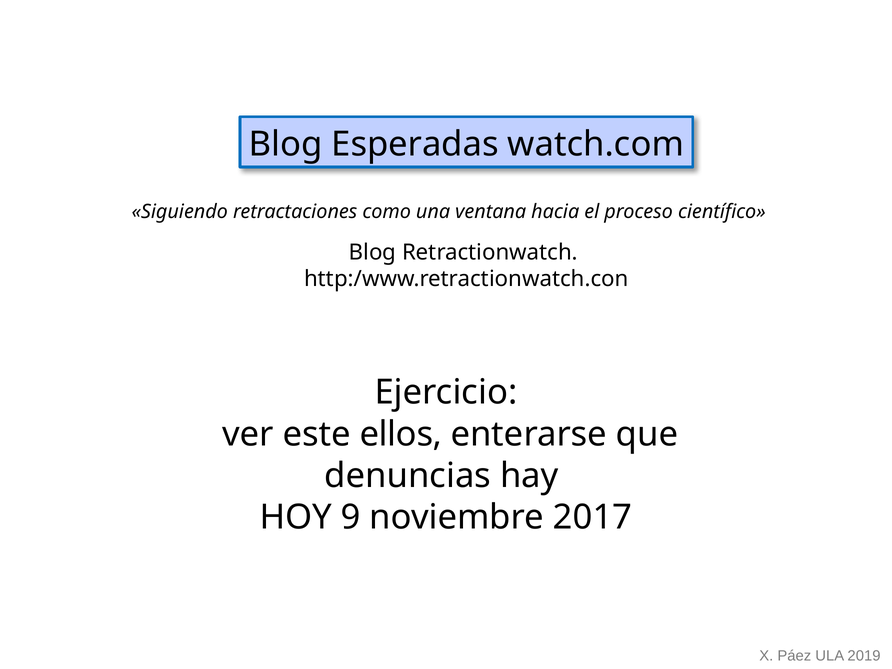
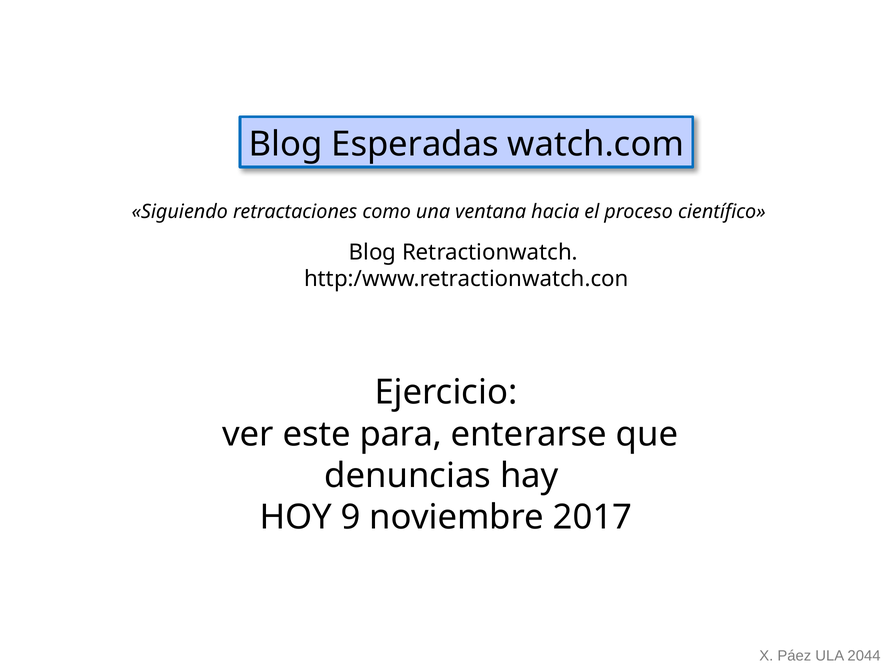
ellos: ellos -> para (401, 434)
2019: 2019 -> 2044 (864, 656)
